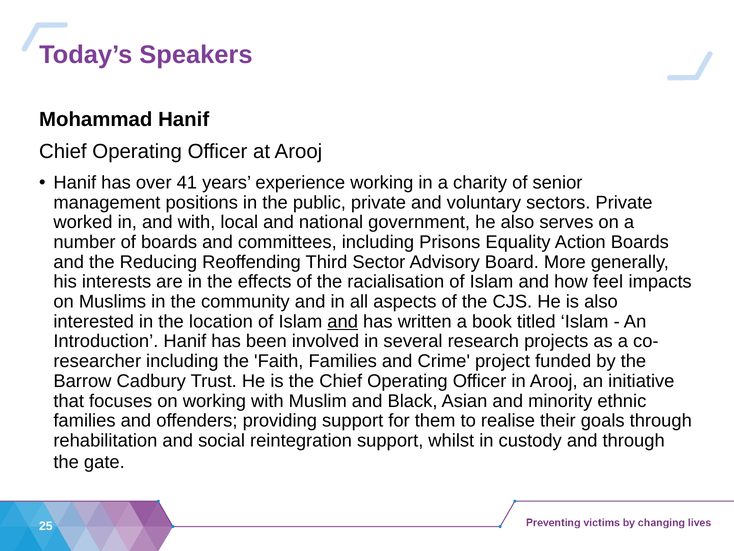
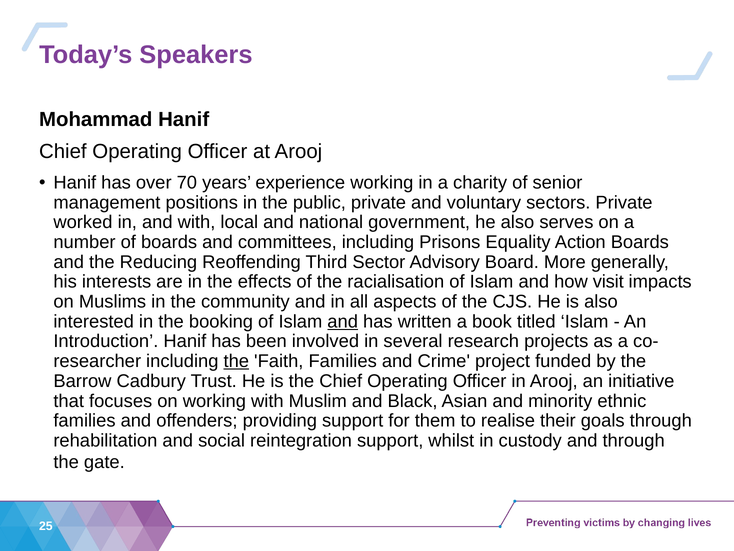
41: 41 -> 70 (187, 183)
feel: feel -> visit (608, 282)
location: location -> booking (221, 321)
the underline: none -> present (236, 361)
